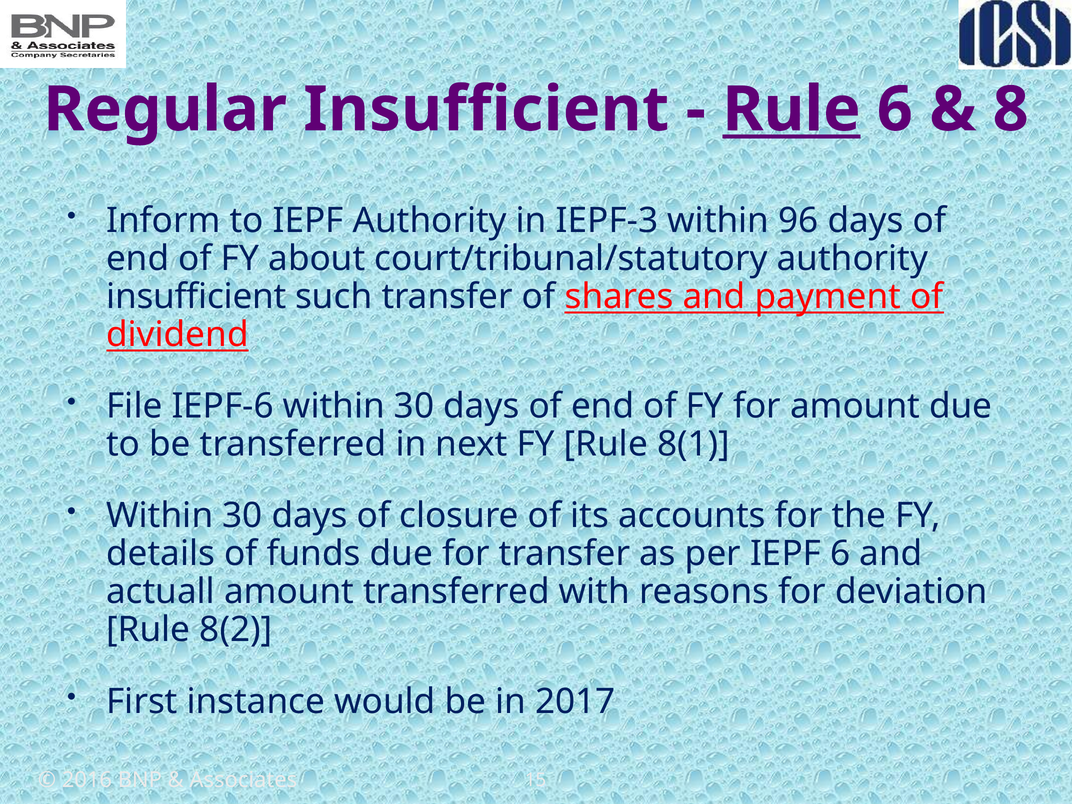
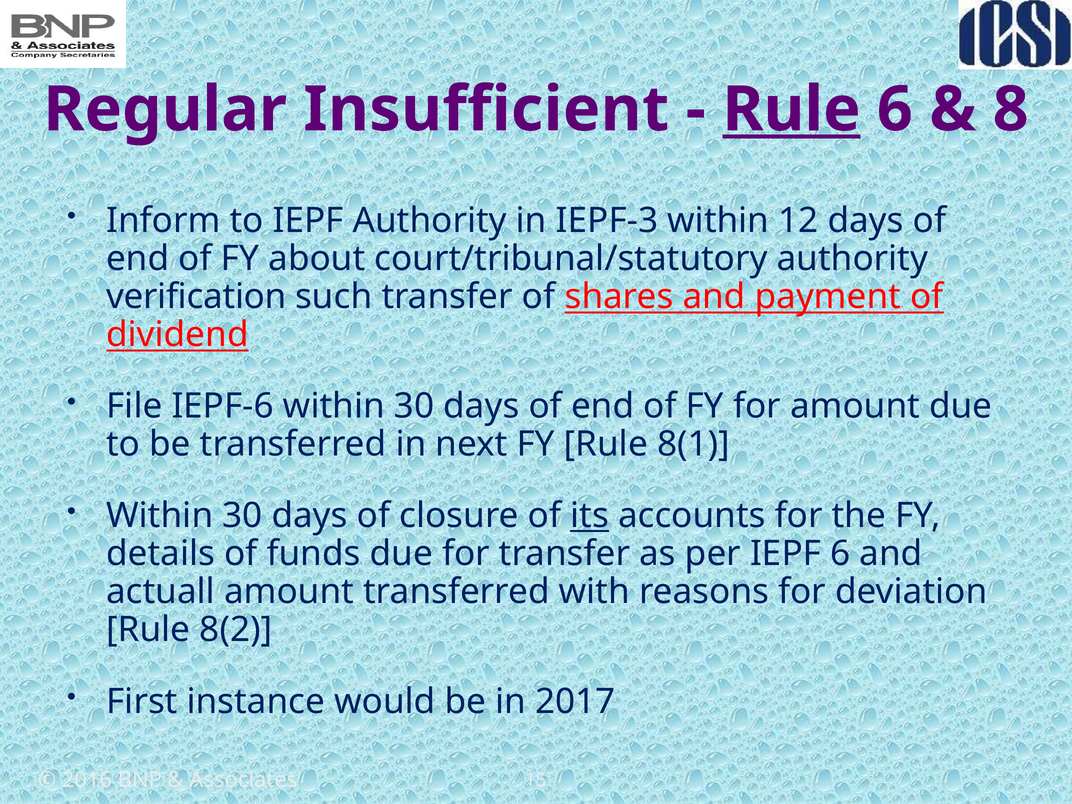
96: 96 -> 12 (798, 220)
insufficient: insufficient -> verification (196, 297)
its underline: none -> present (590, 516)
